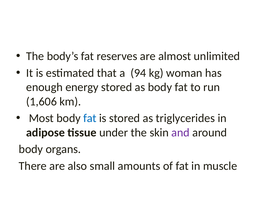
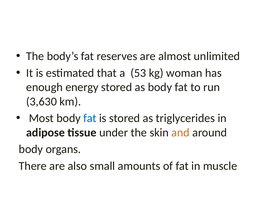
94: 94 -> 53 (138, 73)
1,606: 1,606 -> 3,630 (41, 102)
and colour: purple -> orange (180, 133)
